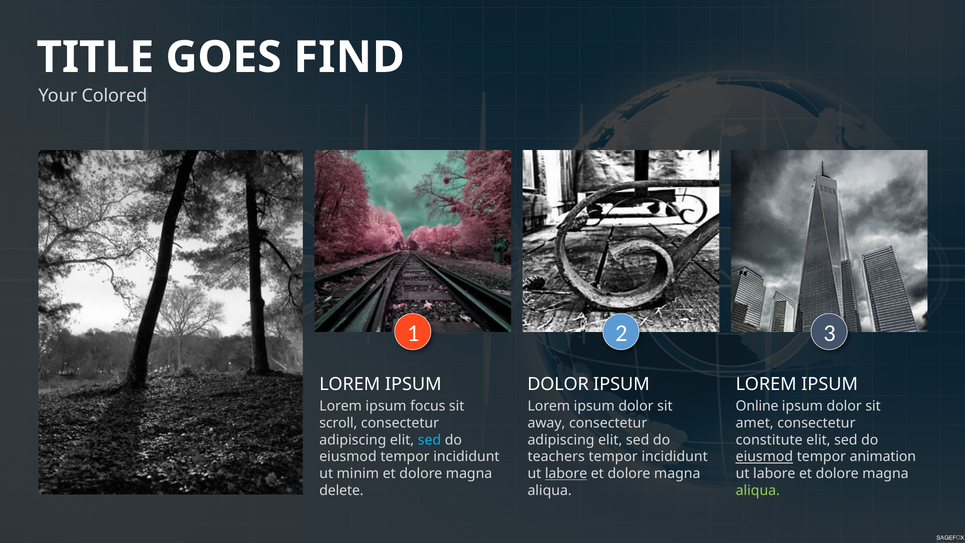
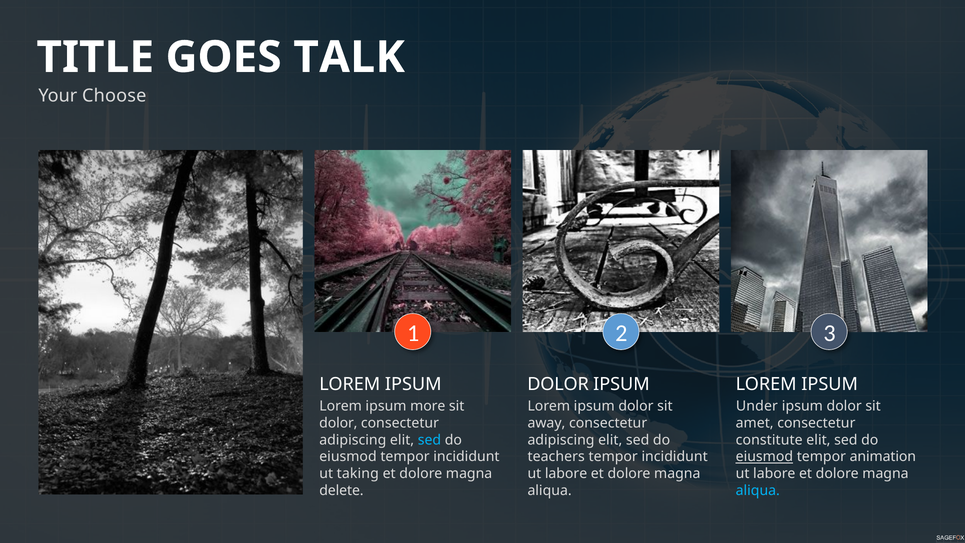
FIND: FIND -> TALK (349, 57)
Colored: Colored -> Choose (114, 96)
focus: focus -> more (428, 406)
Online: Online -> Under (757, 406)
scroll: scroll -> dolor (338, 423)
minim: minim -> taking (358, 474)
labore underline: present -> none (566, 474)
aliqua colour: light green -> light blue (758, 490)
